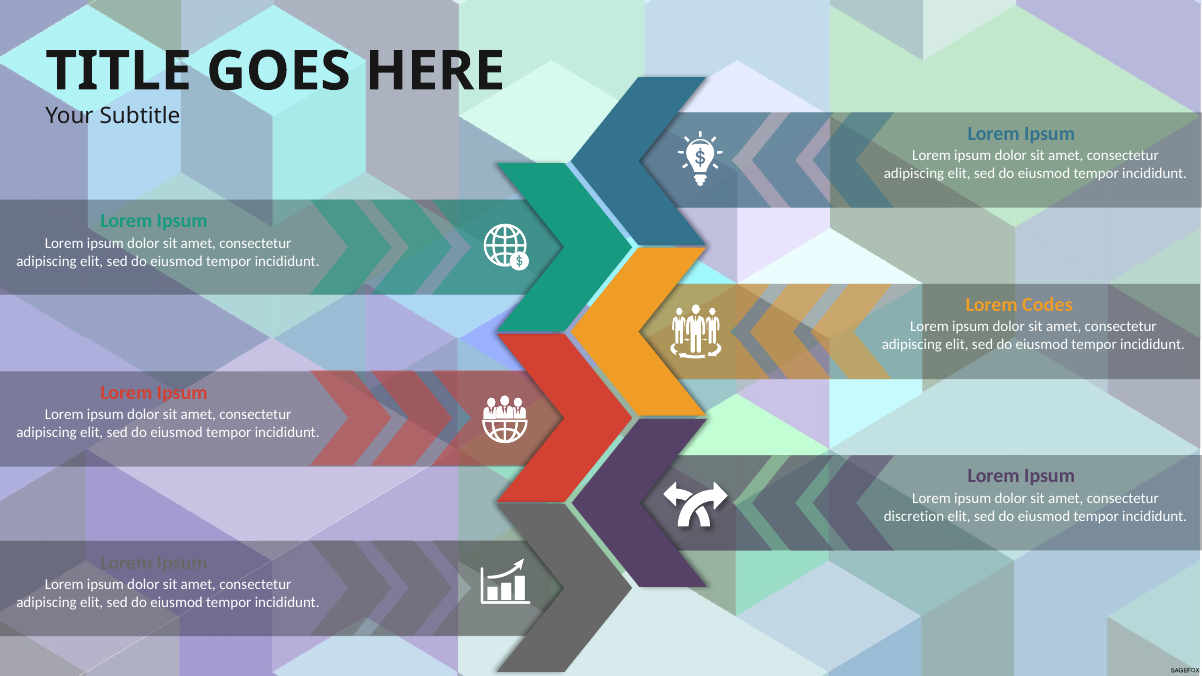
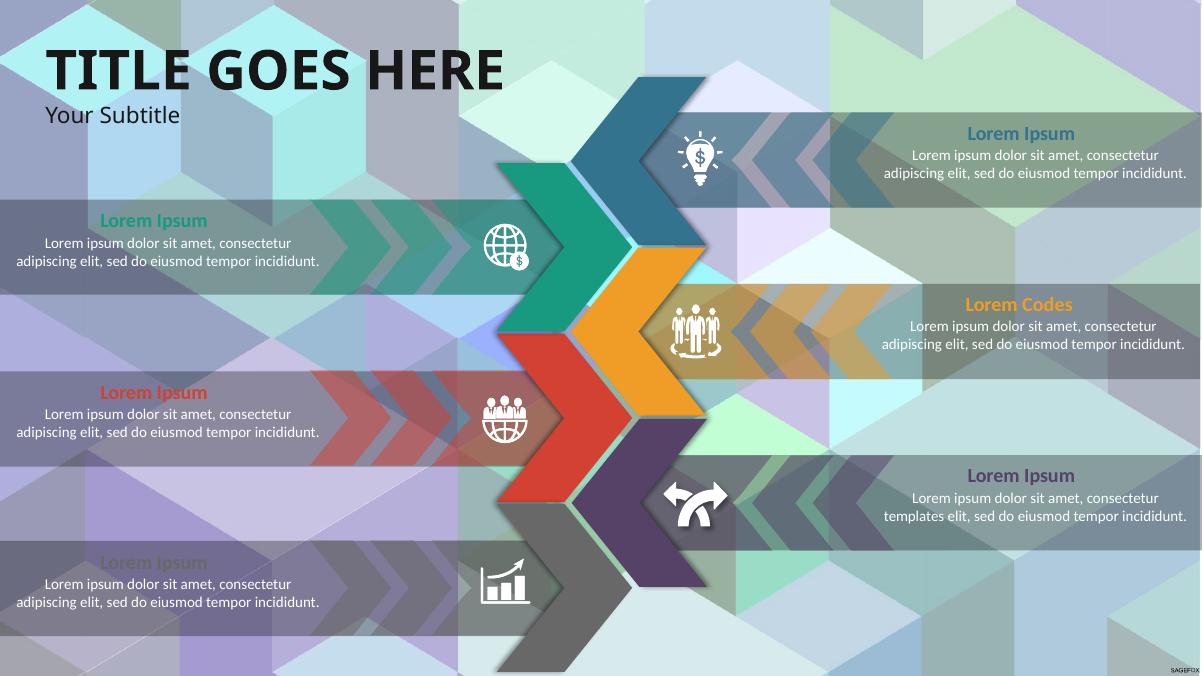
discretion: discretion -> templates (914, 516)
